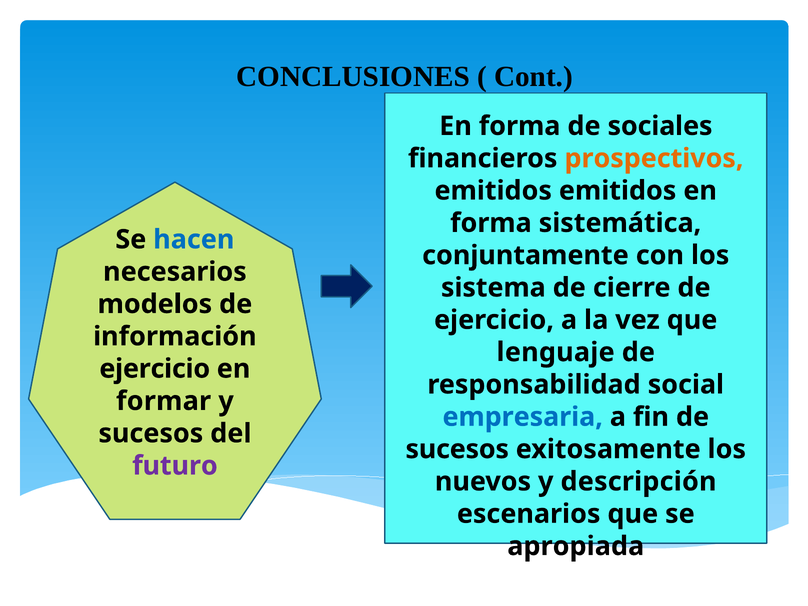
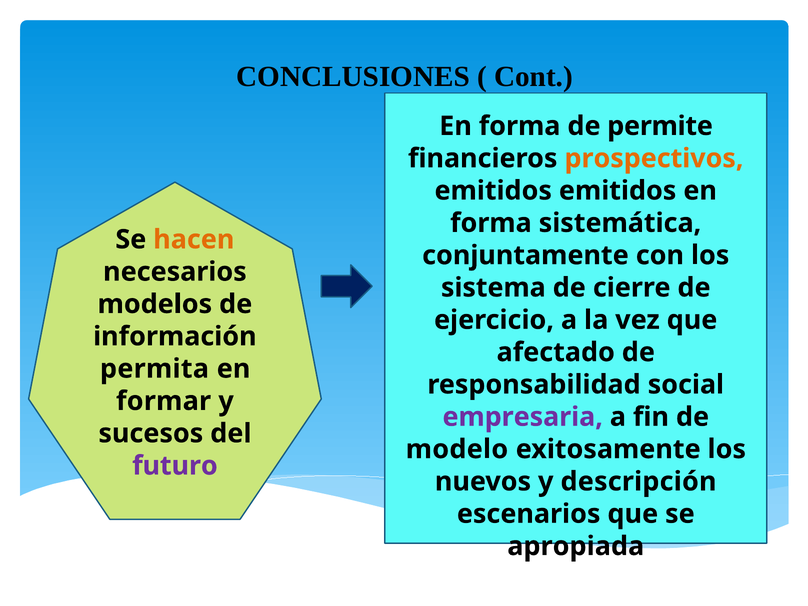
sociales: sociales -> permite (660, 126)
hacen colour: blue -> orange (194, 239)
lenguaje: lenguaje -> afectado (556, 352)
ejercicio: ejercicio -> permita (154, 369)
empresaria colour: blue -> purple (523, 417)
sucesos: sucesos -> modelo (457, 449)
